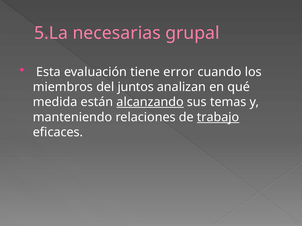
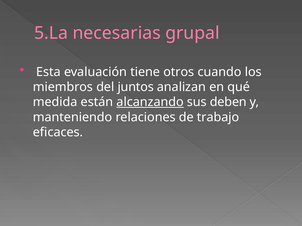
error: error -> otros (179, 72)
temas: temas -> deben (228, 102)
trabajo underline: present -> none (218, 117)
